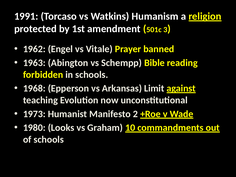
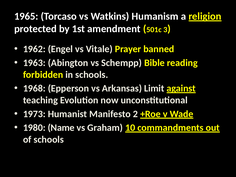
1991: 1991 -> 1965 (26, 16)
Looks: Looks -> Name (61, 128)
